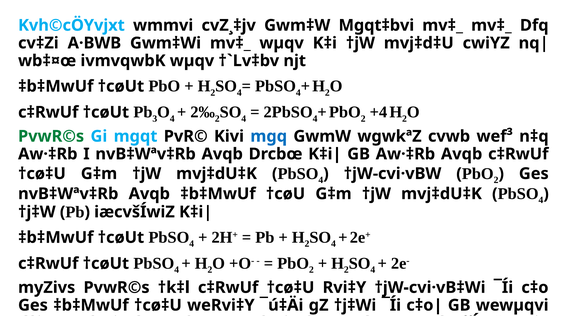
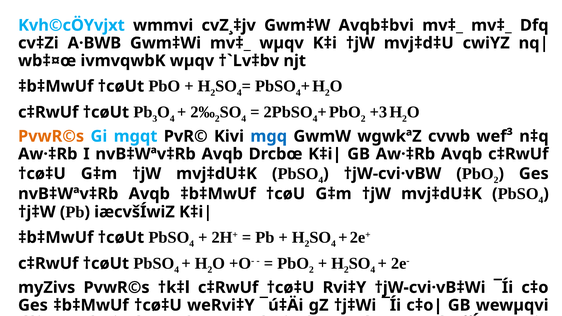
Mgqt‡bvi: Mgqt‡bvi -> Avqb‡bvi (376, 25)
+4: +4 -> +3 (378, 112)
PvwR©s colour: green -> orange (51, 136)
